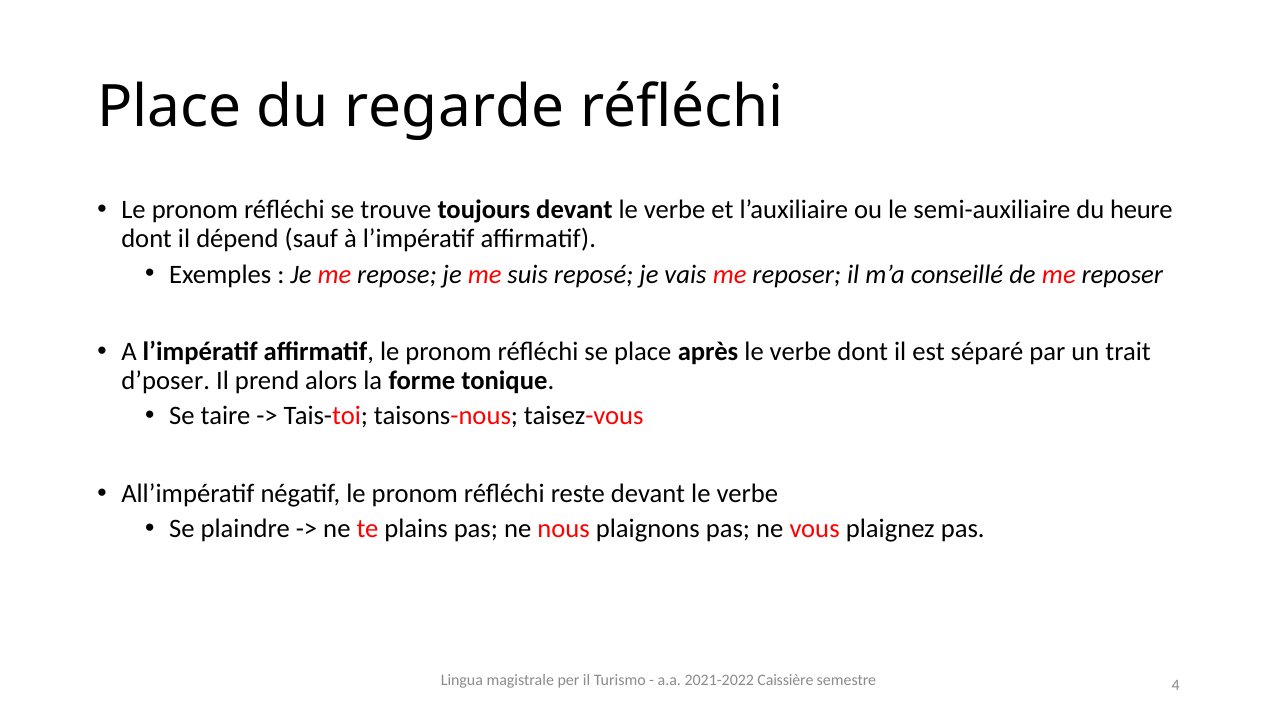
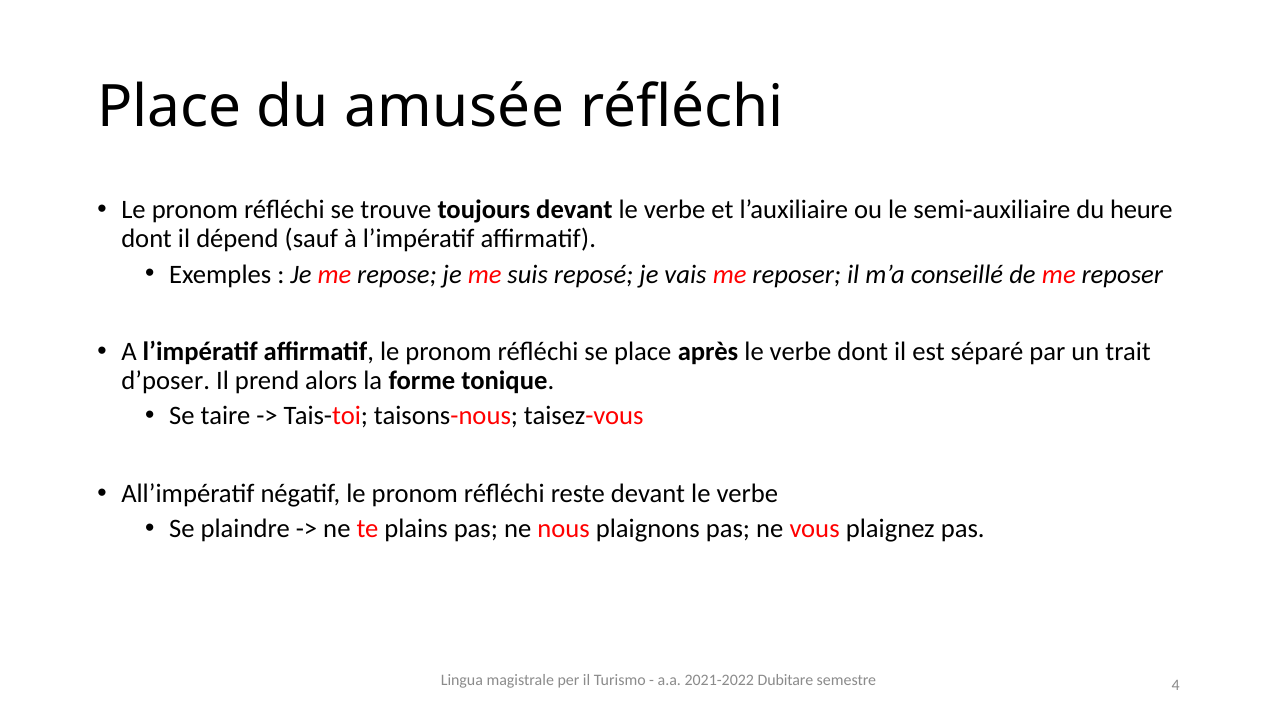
regarde: regarde -> amusée (454, 107)
Caissière: Caissière -> Dubitare (785, 680)
